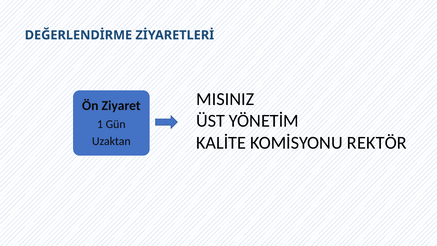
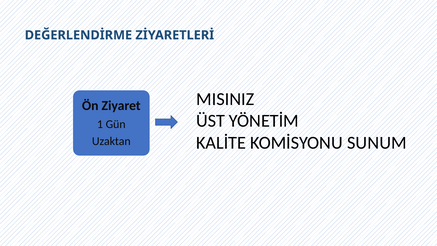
REKTÖR: REKTÖR -> SUNUM (377, 143)
